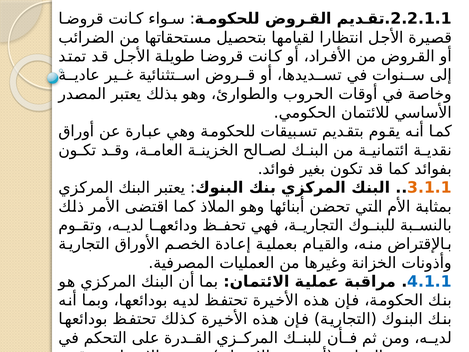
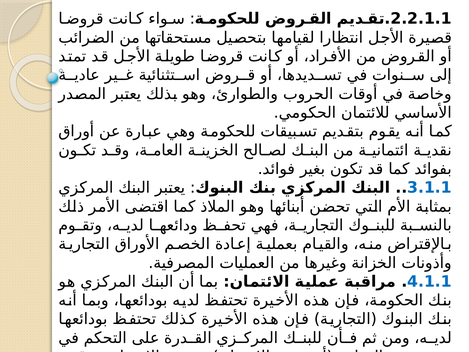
3.1.1 colour: orange -> blue (430, 188)
